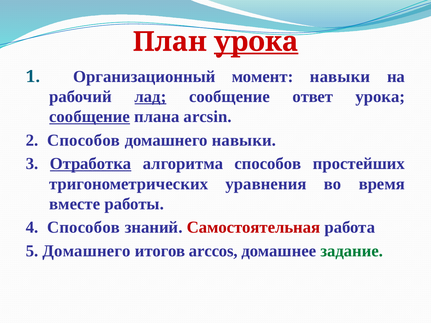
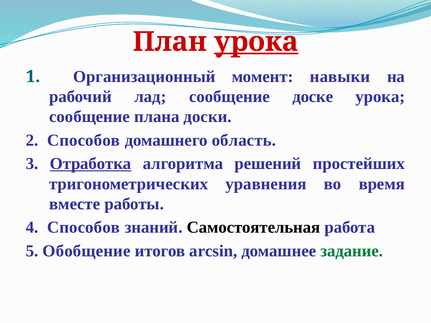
лад underline: present -> none (150, 97)
ответ: ответ -> доске (313, 97)
сообщение underline: present -> none (90, 117)
arcsin: arcsin -> доски (208, 117)
домашнего навыки: навыки -> область (244, 140)
алгоритма способов: способов -> решений (268, 164)
Самостоятельная colour: red -> black (254, 228)
5 Домашнего: Домашнего -> Обобщение (87, 251)
arccos: arccos -> arcsin (213, 251)
